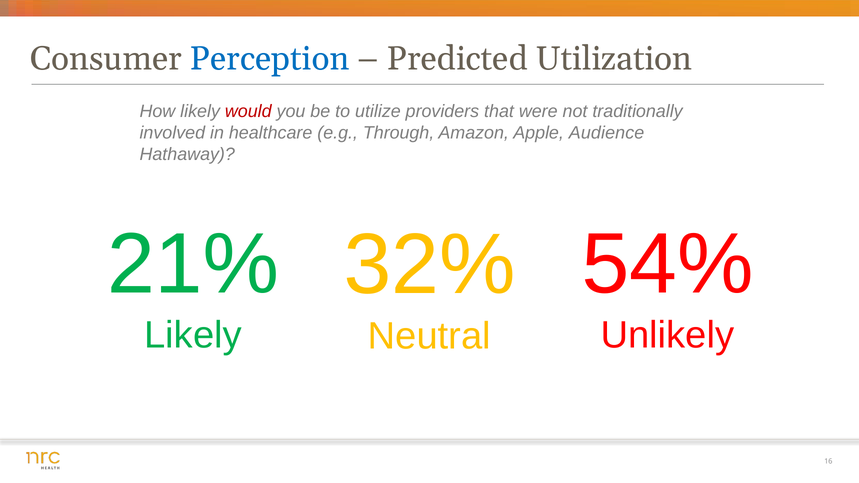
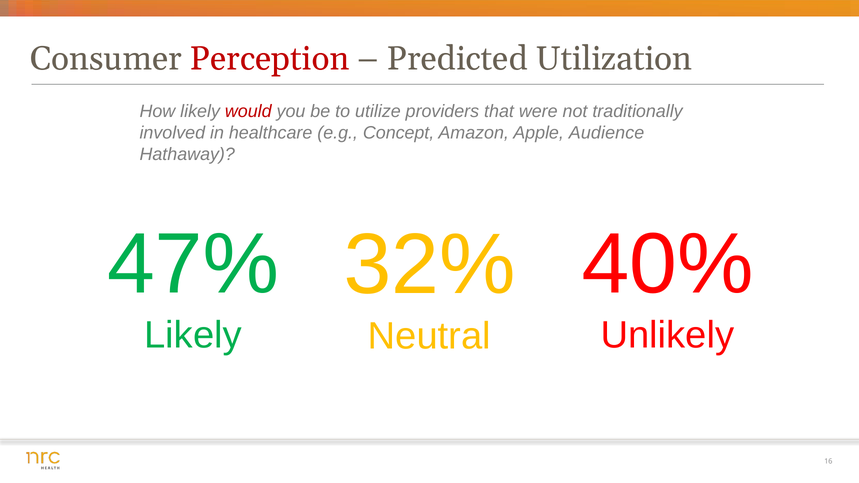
Perception colour: blue -> red (270, 59)
Through: Through -> Concept (399, 133)
21%: 21% -> 47% (193, 264)
54%: 54% -> 40% (667, 264)
